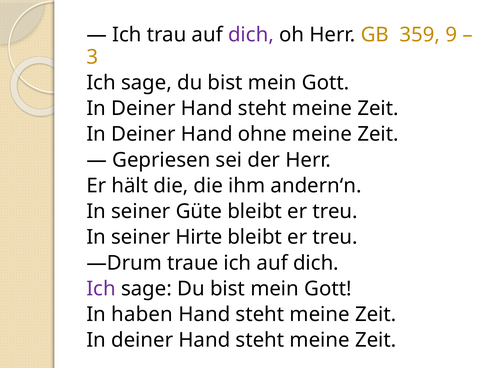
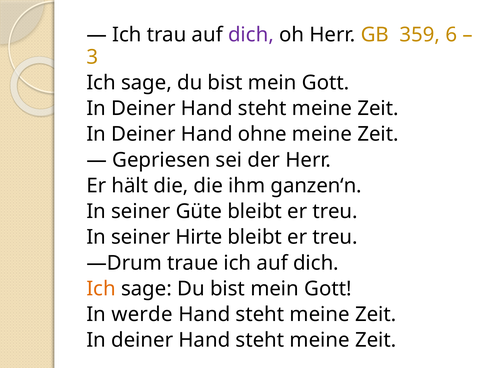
9: 9 -> 6 (451, 35)
andern‘n: andern‘n -> ganzen‘n (316, 186)
Ich colour: purple -> orange (101, 289)
haben: haben -> werde (142, 315)
